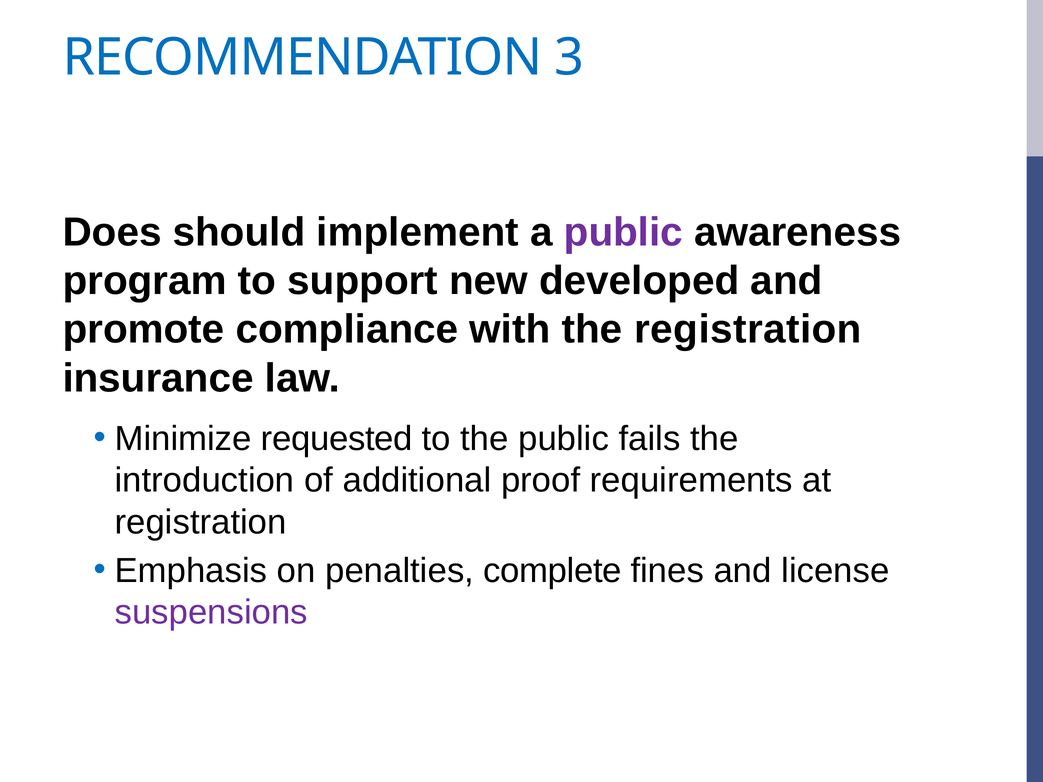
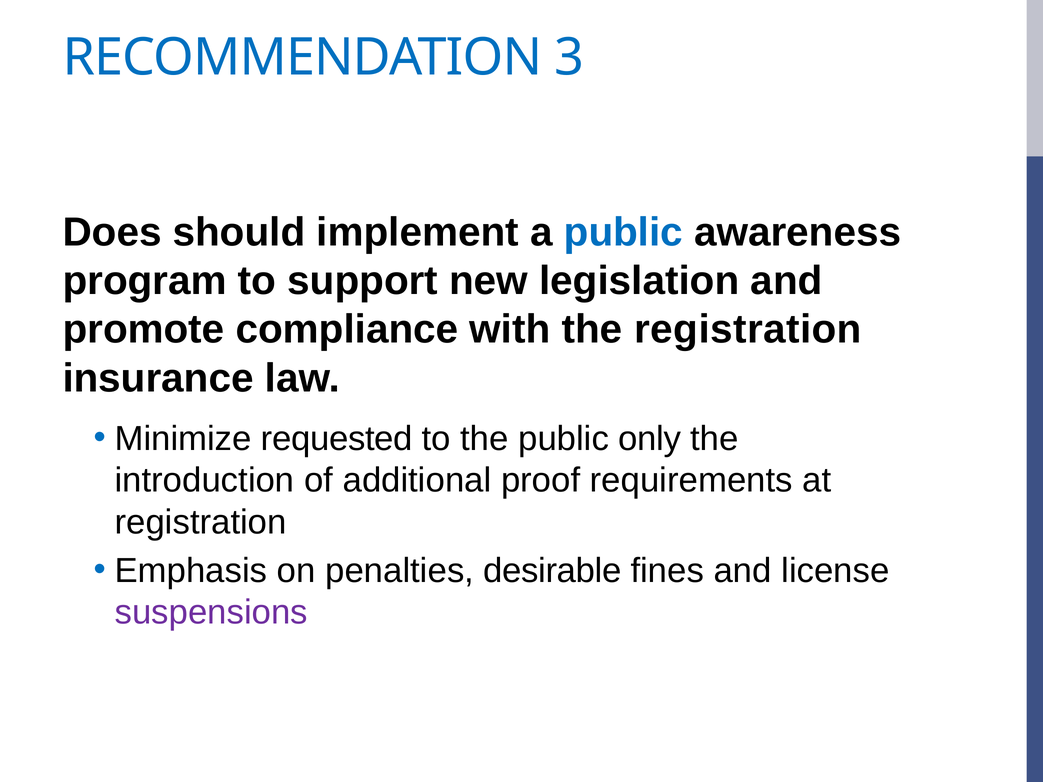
public colour: purple -> blue (623, 232)
developed: developed -> legislation (639, 281)
fails: fails -> only (650, 439)
complete: complete -> desirable (552, 571)
